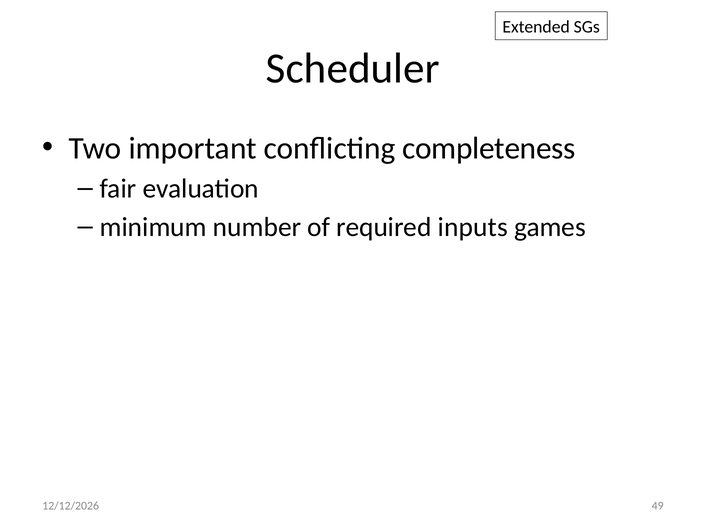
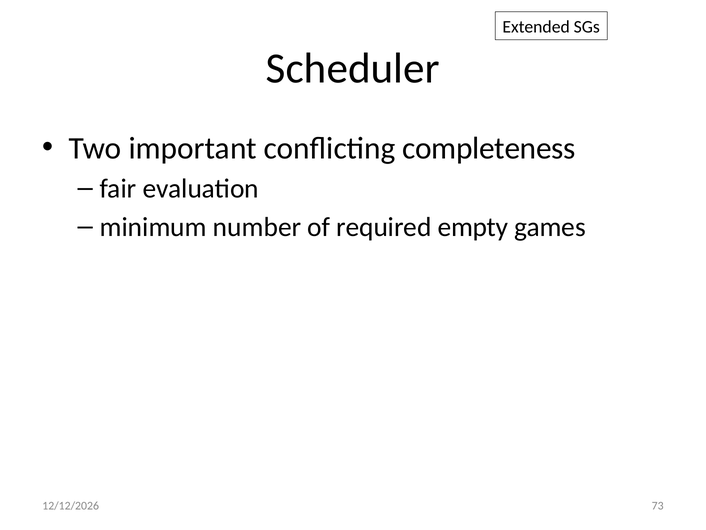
inputs: inputs -> empty (473, 227)
49: 49 -> 73 (658, 506)
